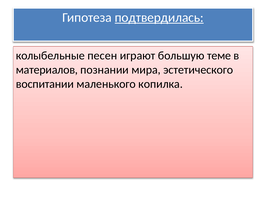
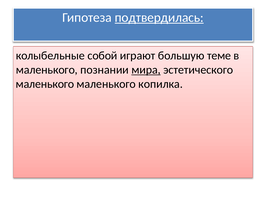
песен: песен -> собой (102, 56)
материалов: материалов -> маленького (47, 70)
мира underline: none -> present (146, 70)
воспитании: воспитании -> маленького (45, 84)
